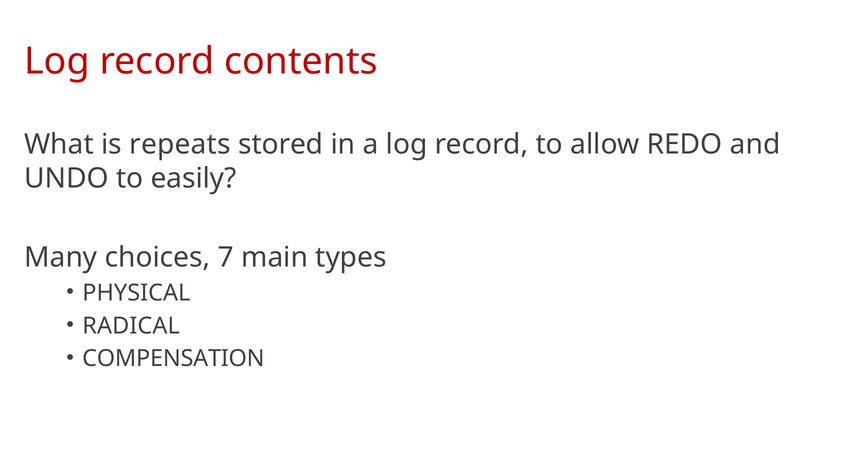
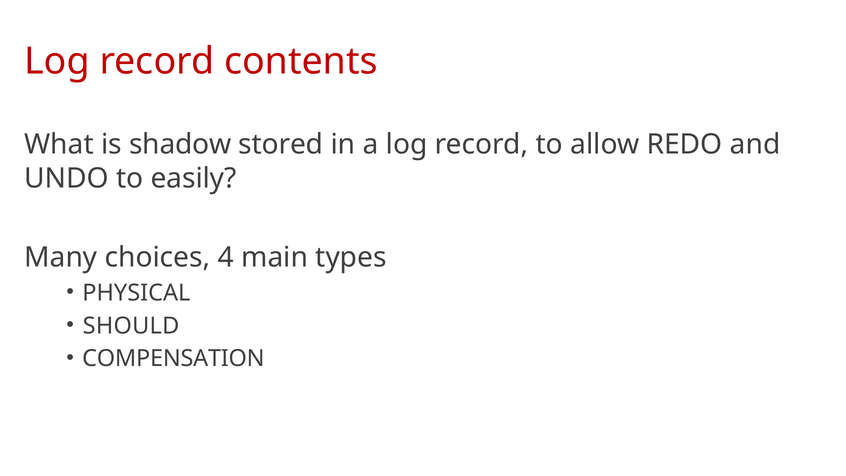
repeats: repeats -> shadow (180, 145)
7: 7 -> 4 (226, 257)
RADICAL: RADICAL -> SHOULD (131, 326)
